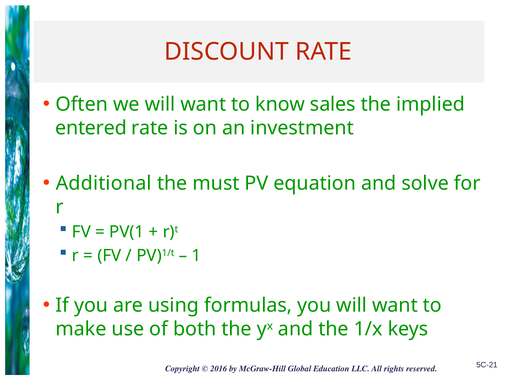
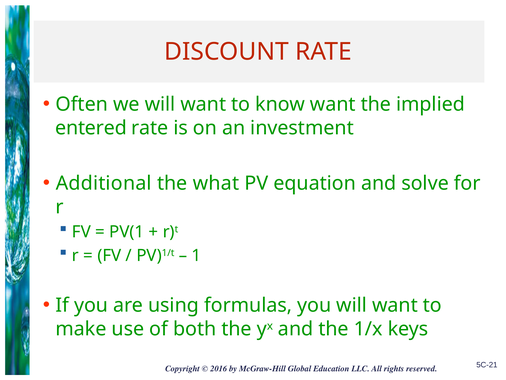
know sales: sales -> want (333, 104)
must: must -> what (216, 183)
